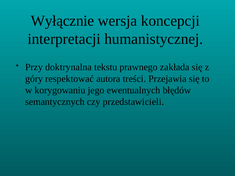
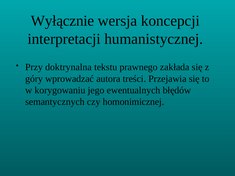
respektować: respektować -> wprowadzać (70, 79)
przedstawicieli: przedstawicieli -> homonimicznej (133, 102)
